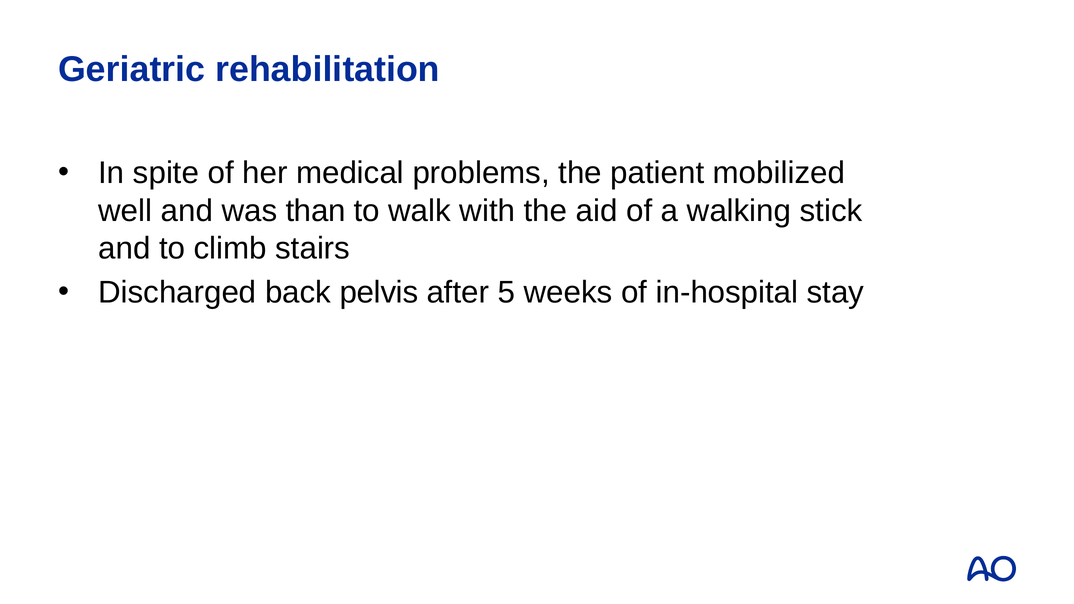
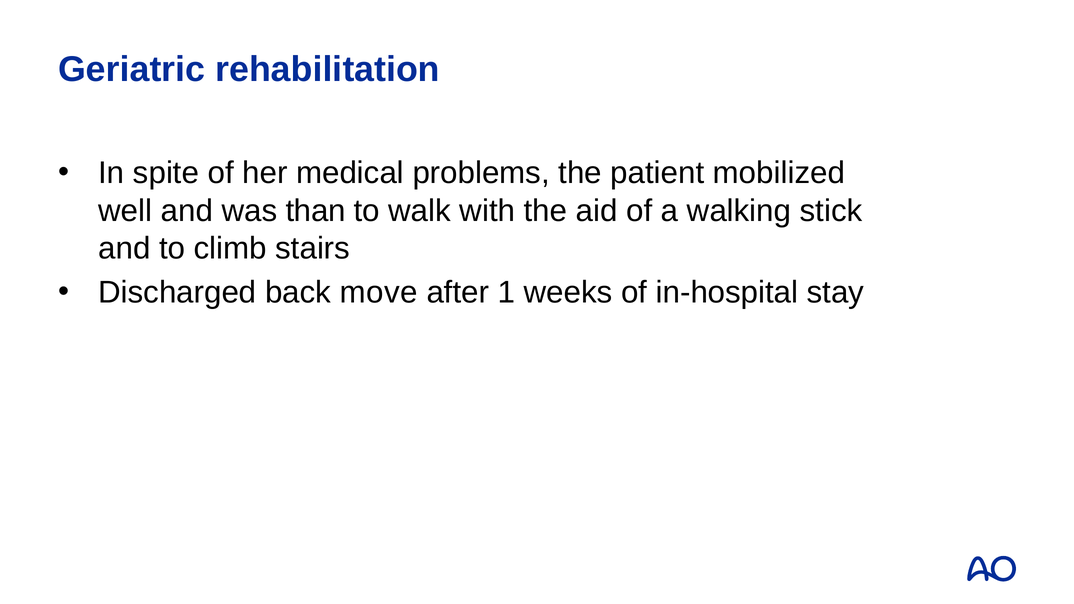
pelvis: pelvis -> move (379, 293)
5: 5 -> 1 (506, 293)
